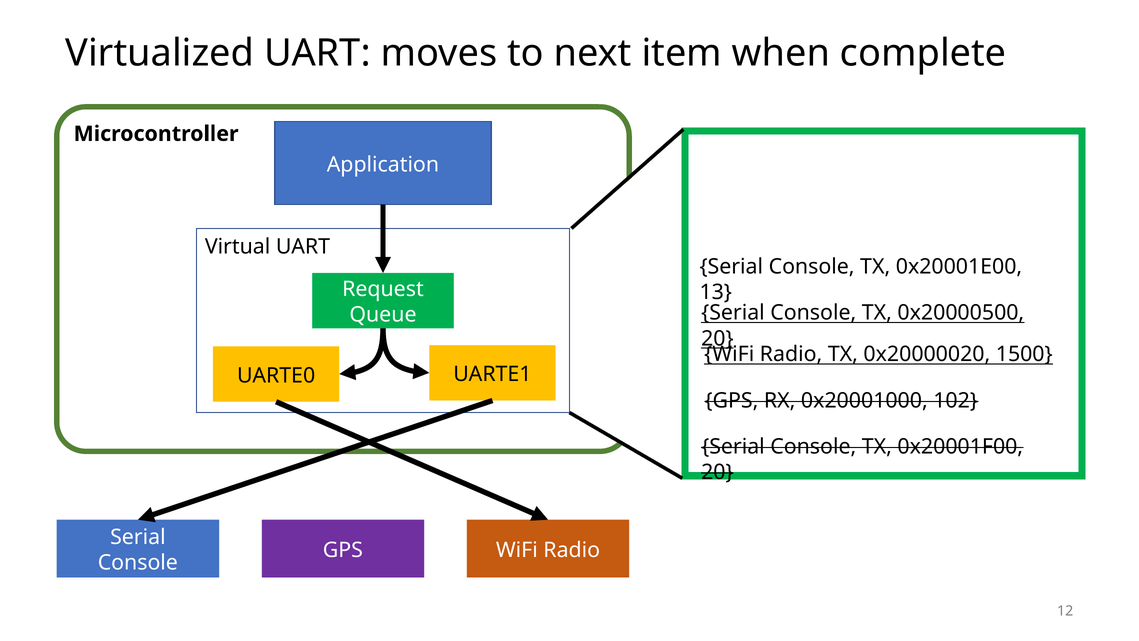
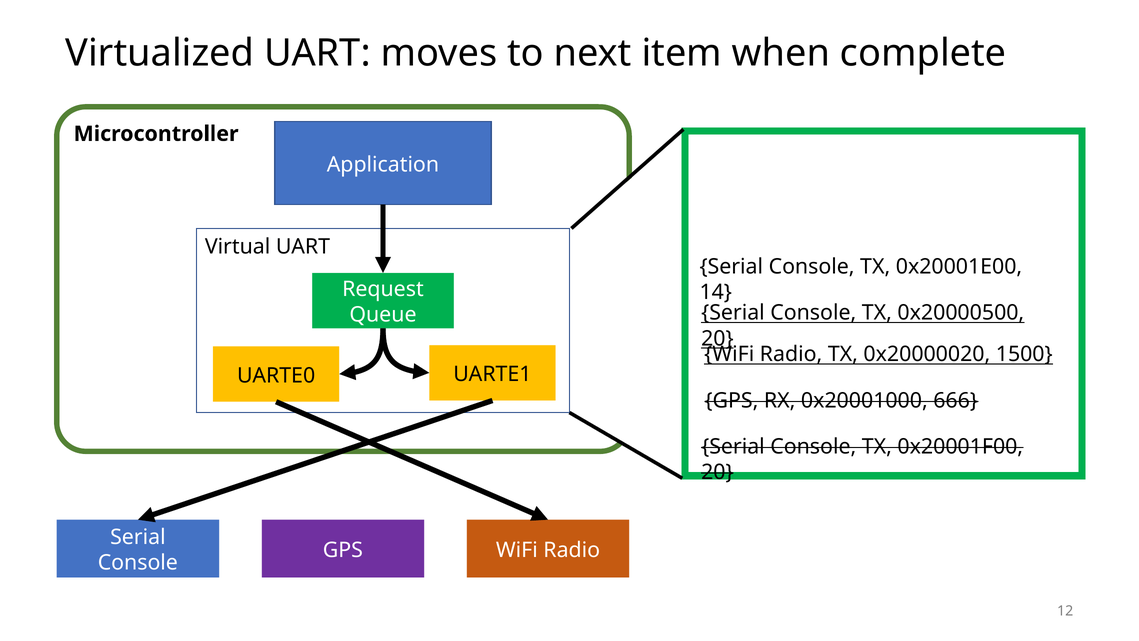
13: 13 -> 14 (716, 292)
102: 102 -> 666 (956, 400)
